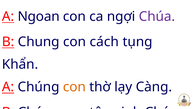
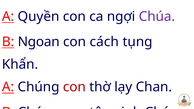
Ngoan: Ngoan -> Quyền (39, 16)
Chung: Chung -> Ngoan (39, 42)
con colour: orange -> red (74, 87)
Càng: Càng -> Chan (154, 87)
